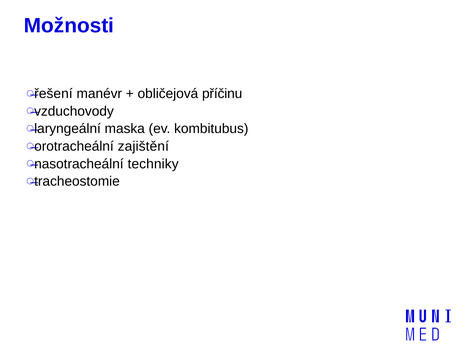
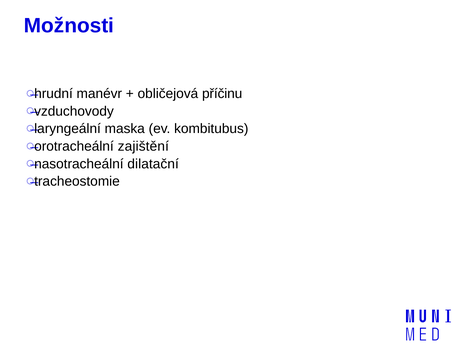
řešení: řešení -> hrudní (53, 94)
techniky: techniky -> dilatační (153, 164)
